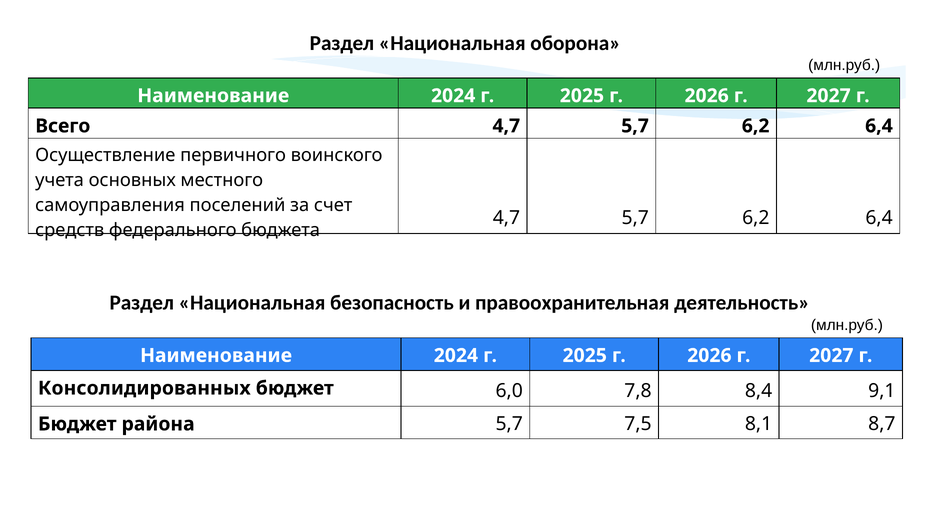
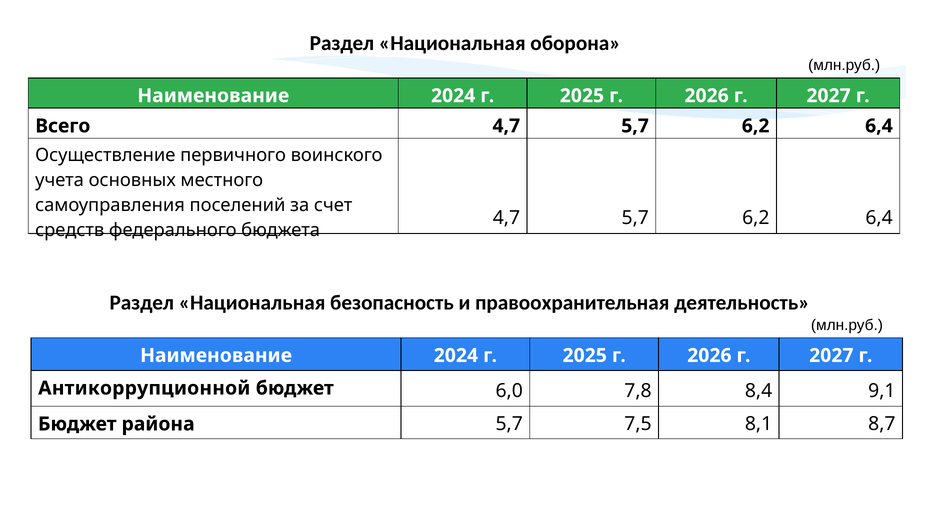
Консолидированных: Консолидированных -> Антикоррупционной (144, 388)
